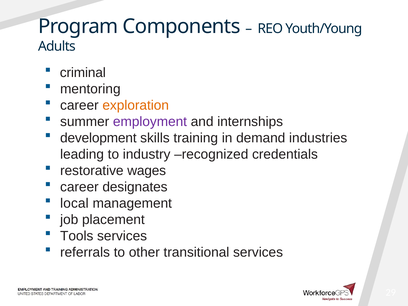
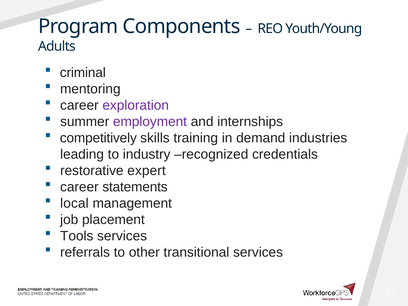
exploration colour: orange -> purple (136, 105)
development: development -> competitively (98, 138)
wages: wages -> expert (147, 171)
designates: designates -> statements (135, 187)
